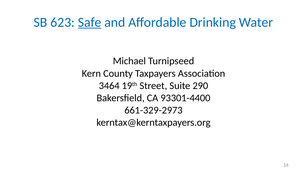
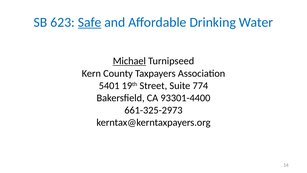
Michael underline: none -> present (129, 61)
3464: 3464 -> 5401 (109, 86)
290: 290 -> 774 (200, 86)
661-329-2973: 661-329-2973 -> 661-325-2973 (153, 110)
